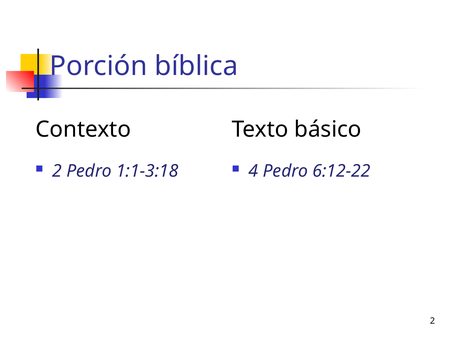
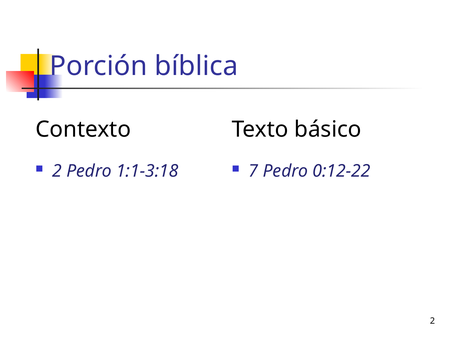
4: 4 -> 7 (253, 171)
6:12-22: 6:12-22 -> 0:12-22 (341, 171)
